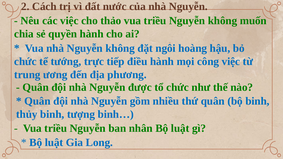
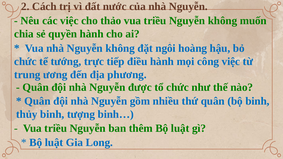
nhân: nhân -> thêm (141, 128)
